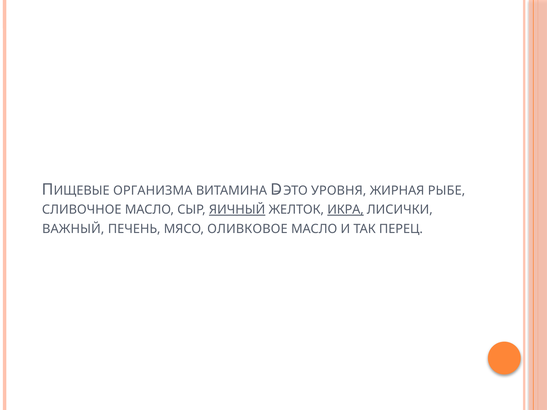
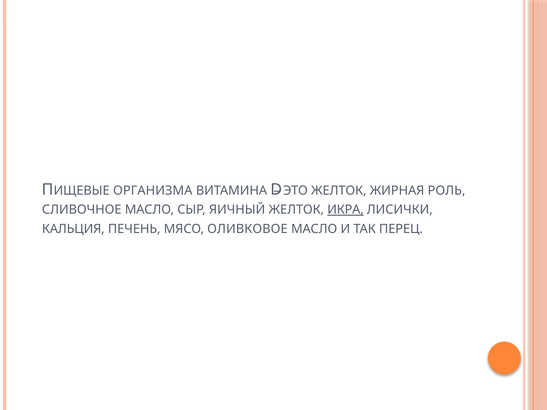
ЭТО УРОВНЯ: УРОВНЯ -> ЖЕЛТОК (339, 191)
РЫБЕ: РЫБЕ -> РОЛЬ (447, 191)
ЯИЧНЫЙ underline: present -> none (237, 210)
ВАЖНЫЙ: ВАЖНЫЙ -> КАЛЬЦИЯ (73, 229)
